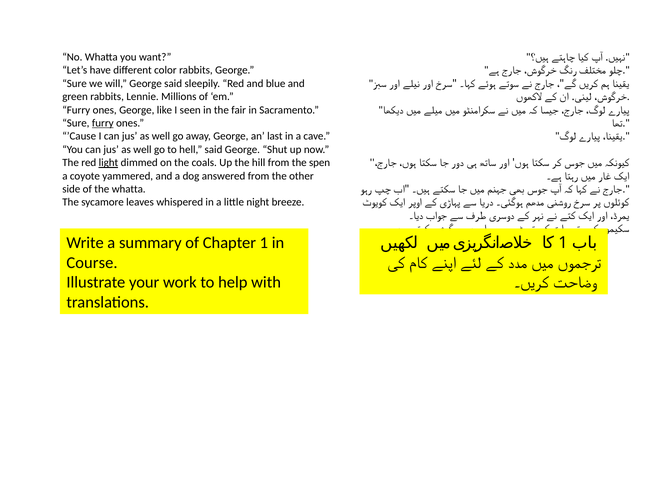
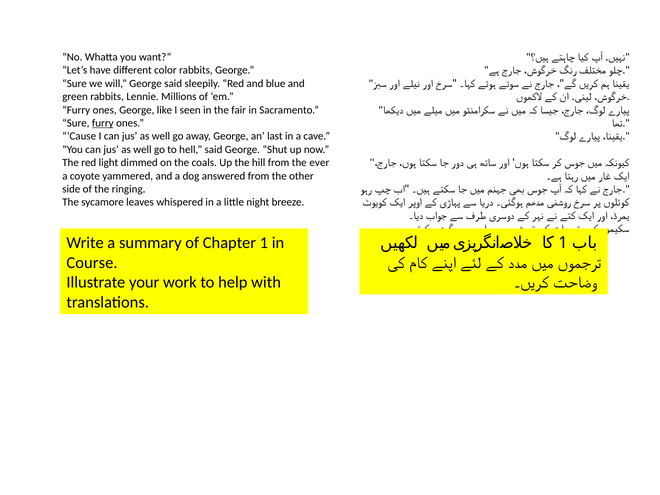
light underline: present -> none (108, 163)
spen: spen -> ever (319, 163)
the whatta: whatta -> ringing (129, 189)
